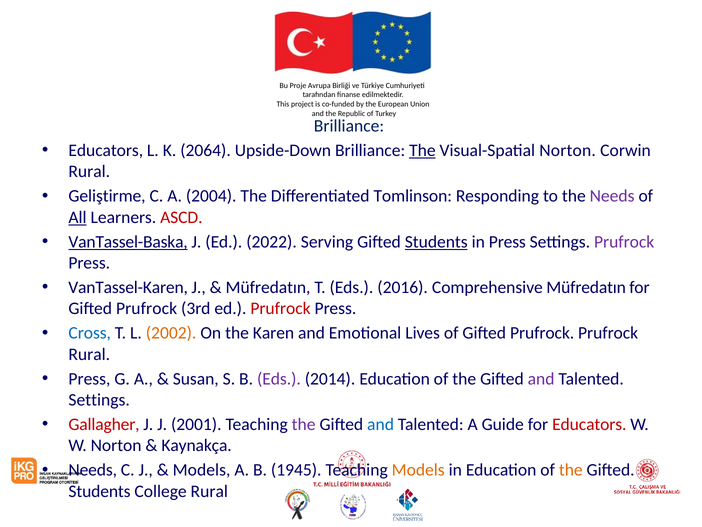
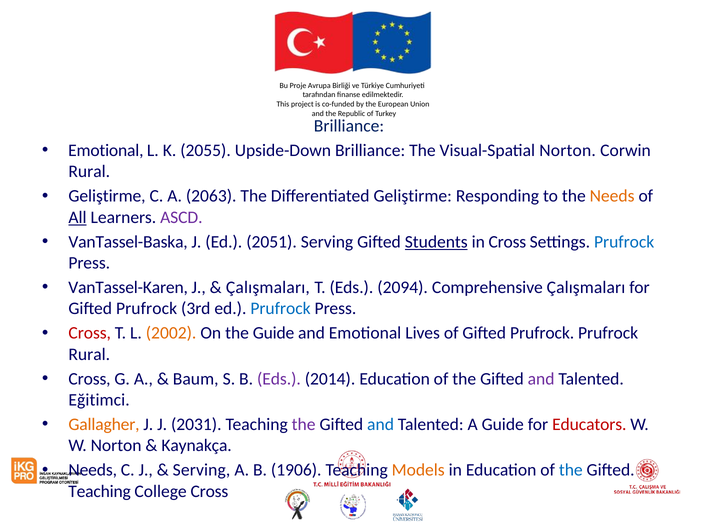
Educators: Educators -> Emotional (106, 150)
2064: 2064 -> 2055 (206, 150)
The underline: present -> none (422, 150)
2004: 2004 -> 2063 (211, 196)
Differentiated Tomlinson: Tomlinson -> Geliştirme (413, 196)
Needs colour: purple -> orange (612, 196)
ASCD colour: red -> purple (181, 217)
VanTassel-Baska underline: present -> none (128, 242)
2022: 2022 -> 2051 (272, 242)
in Press: Press -> Cross (507, 242)
Prufrock colour: purple -> blue (624, 242)
Müfredatın: Müfredatın -> Çalışmaları (268, 287)
2016: 2016 -> 2094 (403, 287)
Comprehensive Müfredatın: Müfredatın -> Çalışmaları (586, 287)
Prufrock colour: red -> blue (280, 308)
Cross colour: blue -> red (90, 333)
the Karen: Karen -> Guide (274, 333)
Press: Press -> Cross (90, 378)
Susan: Susan -> Baum (196, 378)
Settings: Settings -> Eğitimci (99, 400)
Gallagher colour: red -> orange (104, 424)
2001: 2001 -> 2031 (196, 424)
Models: Models -> Serving (202, 470)
1945: 1945 -> 1906 (296, 470)
the colour: orange -> blue (571, 470)
Students: Students -> Teaching (100, 491)
College Rural: Rural -> Cross (209, 491)
